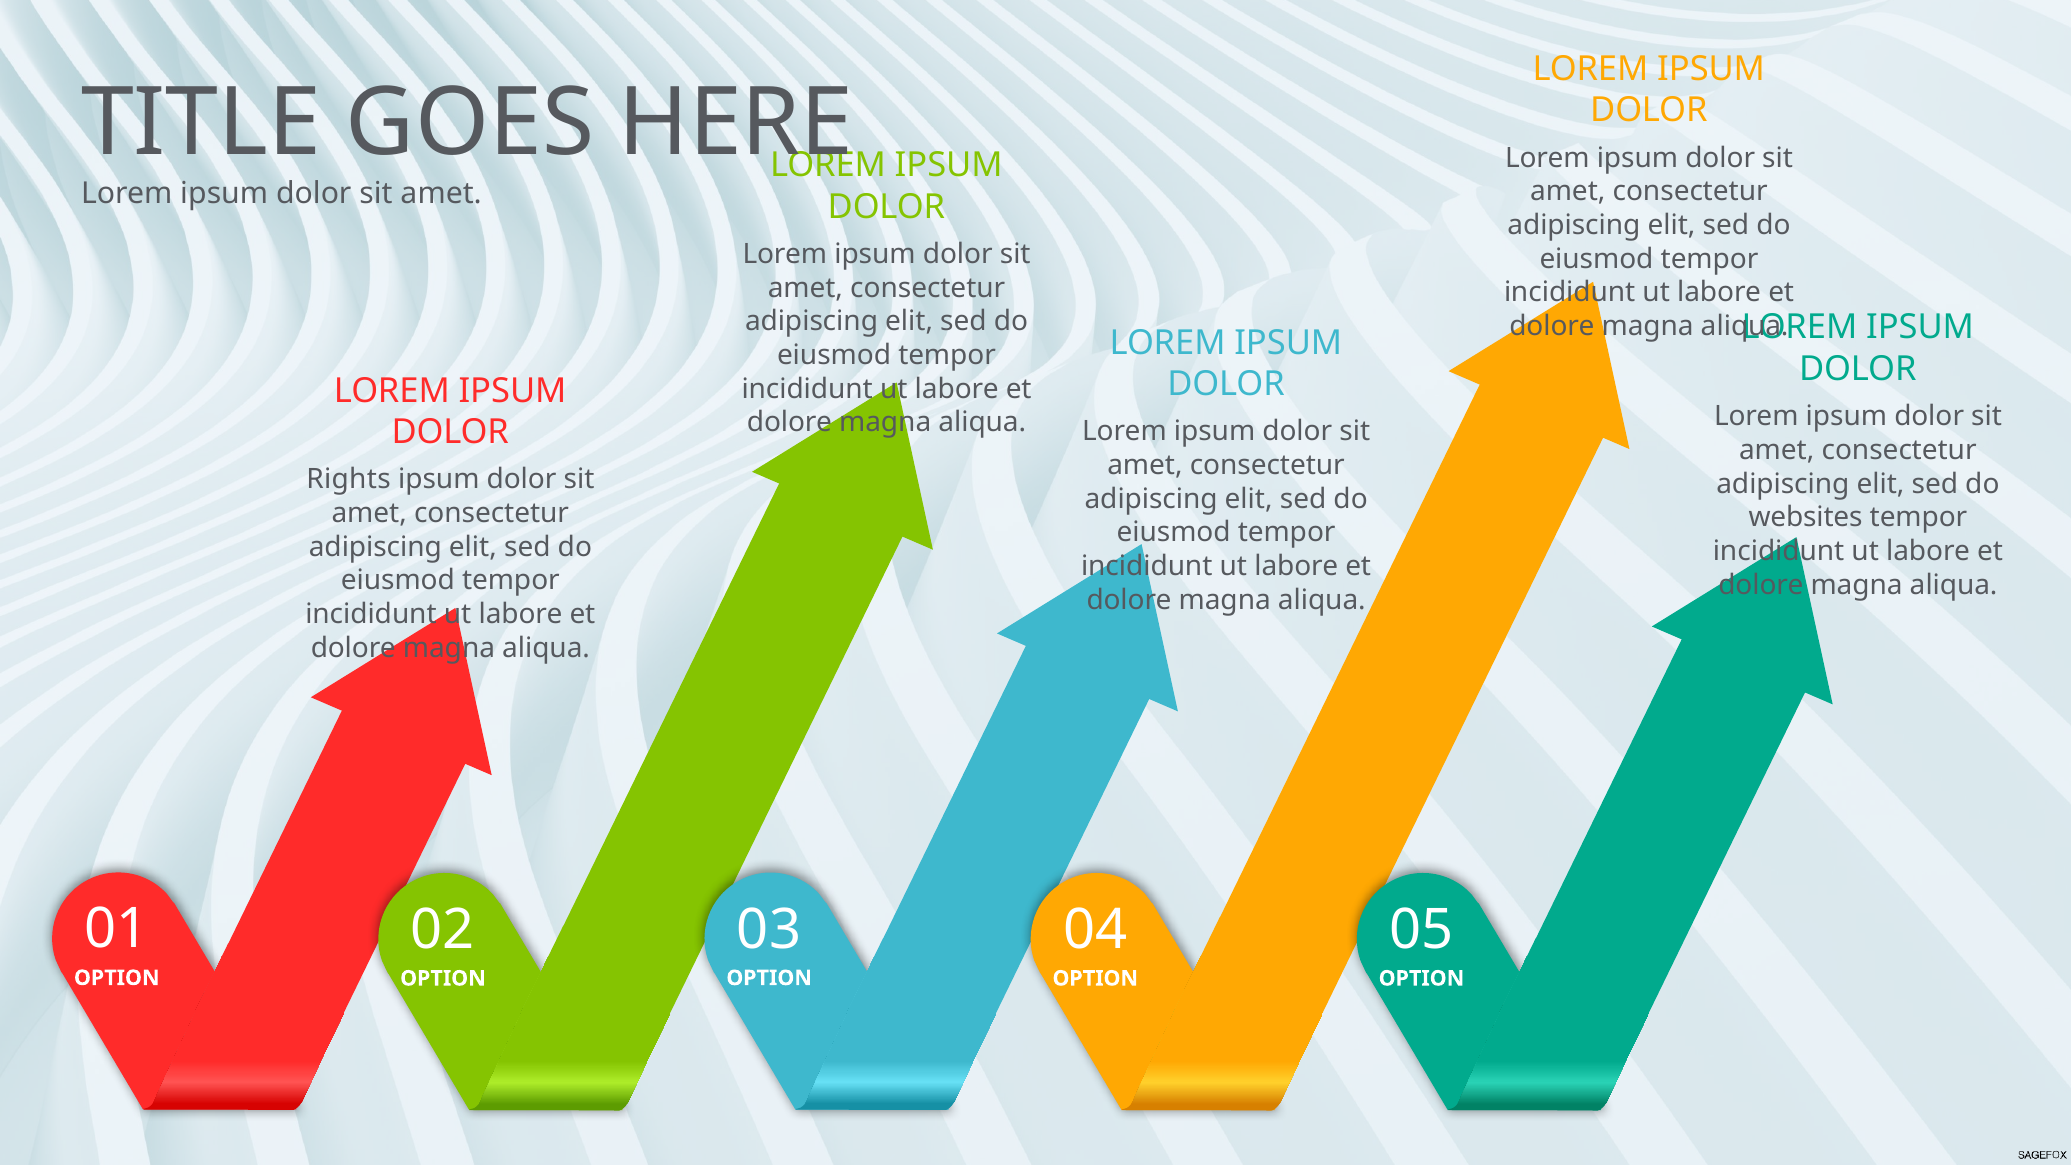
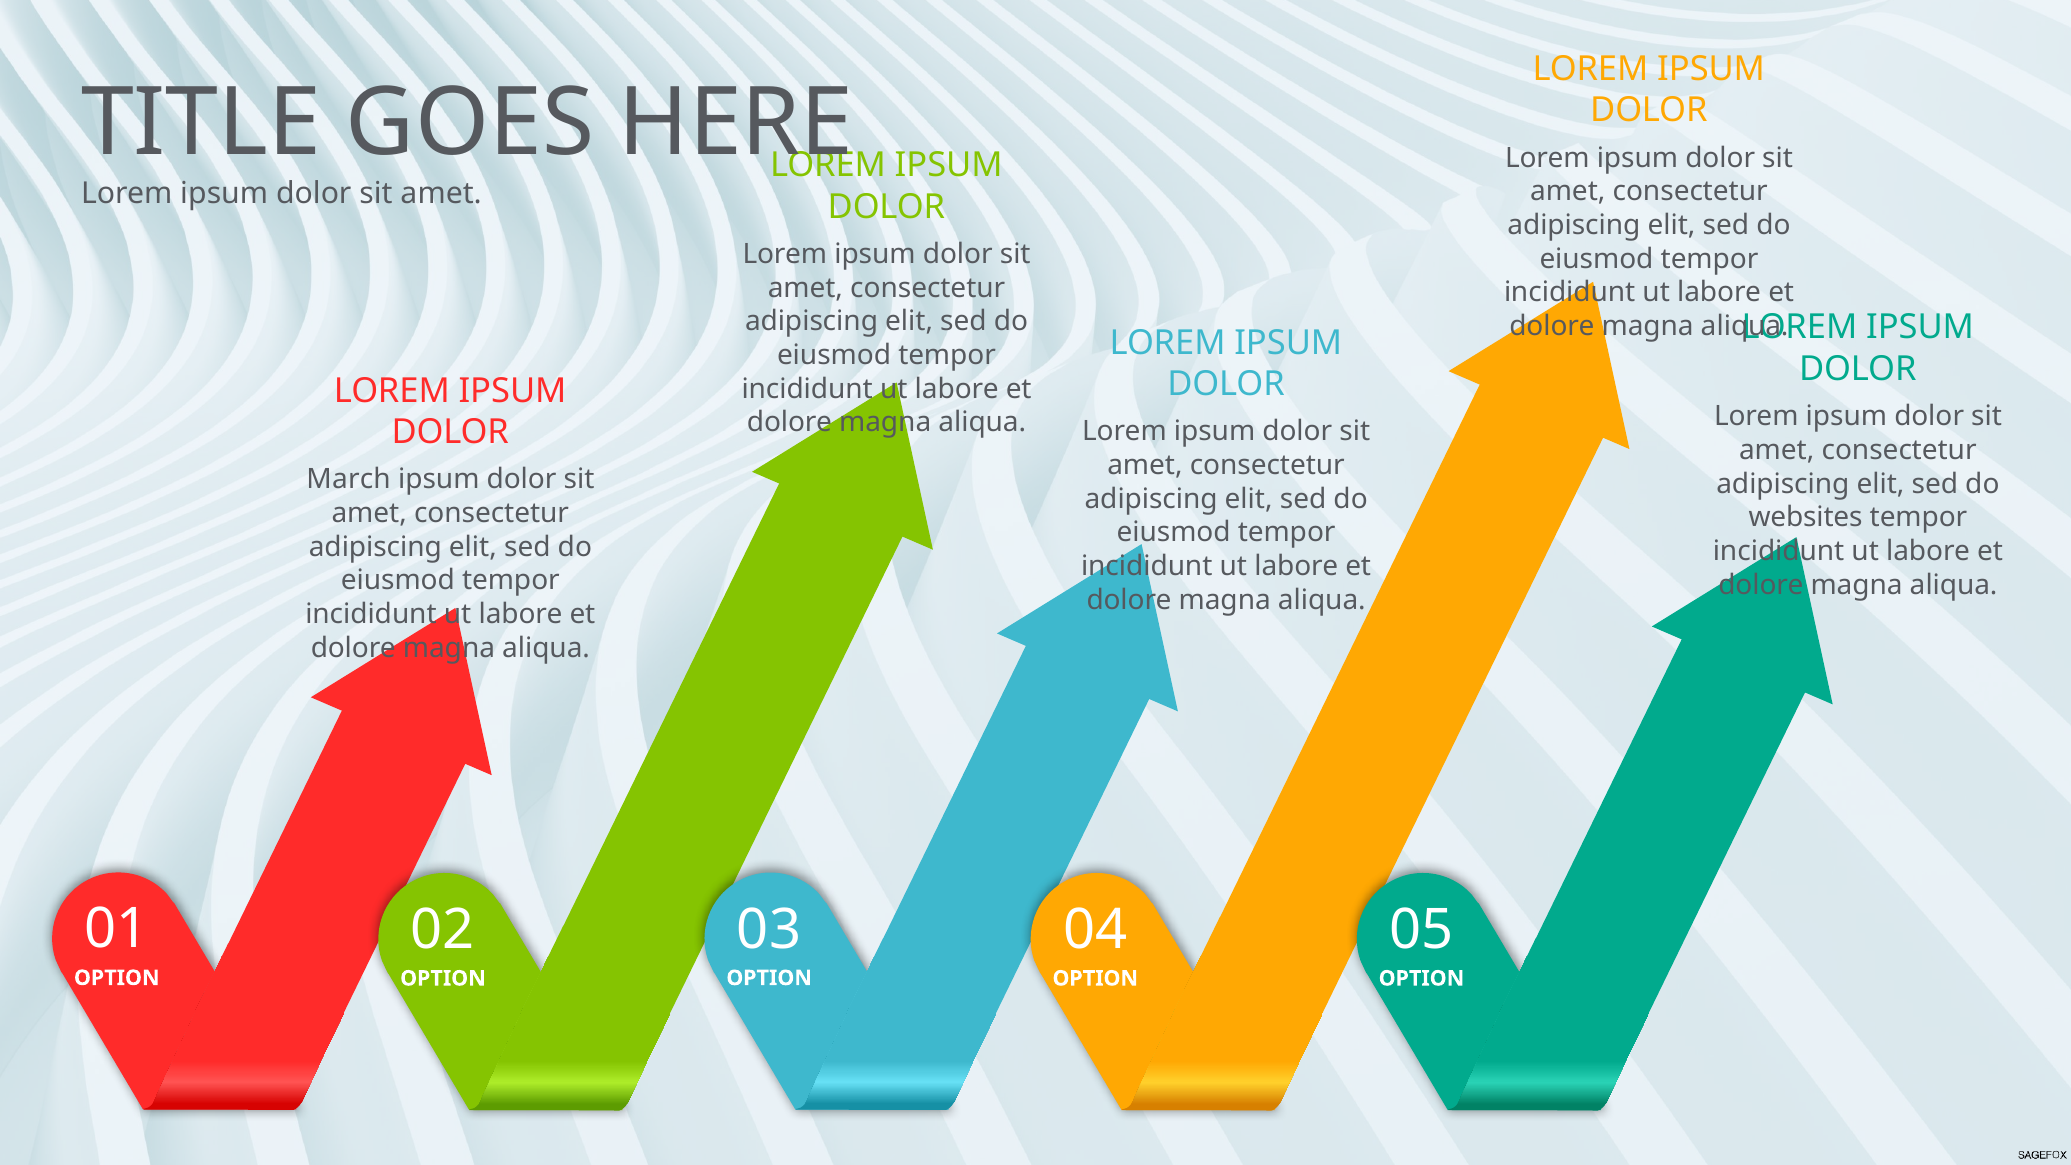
Rights: Rights -> March (349, 480)
